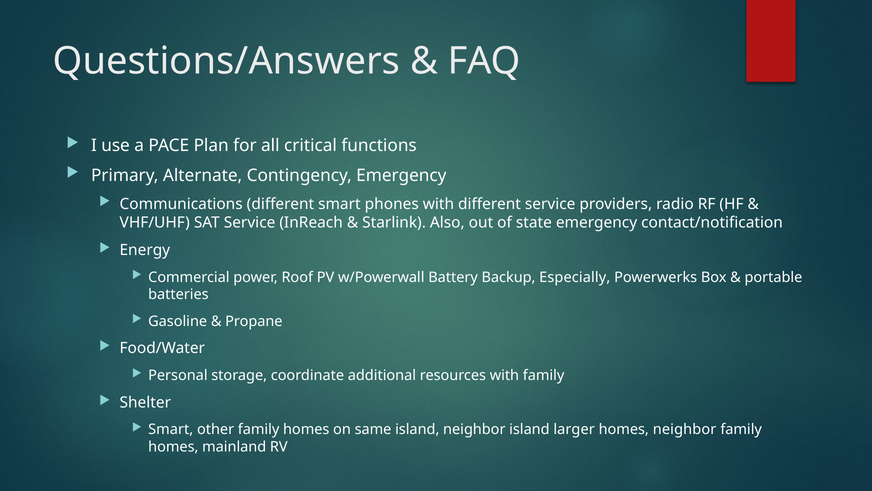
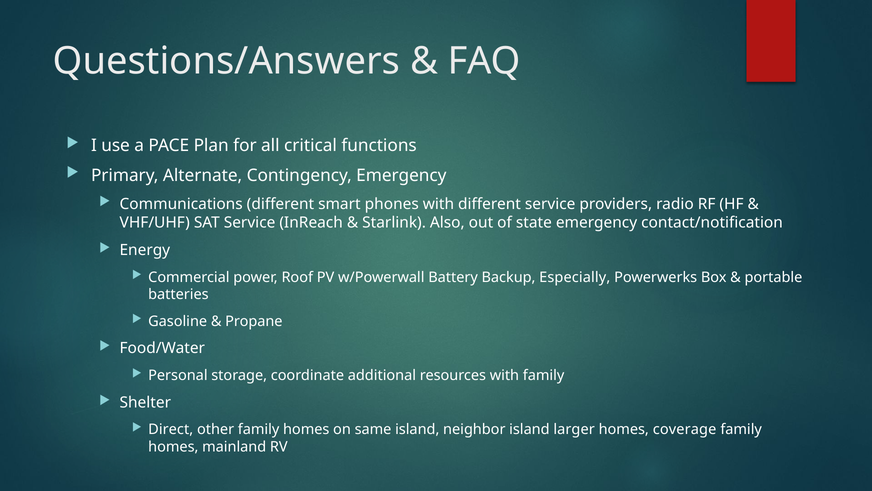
Smart: Smart -> Direct (171, 429)
homes neighbor: neighbor -> coverage (685, 429)
